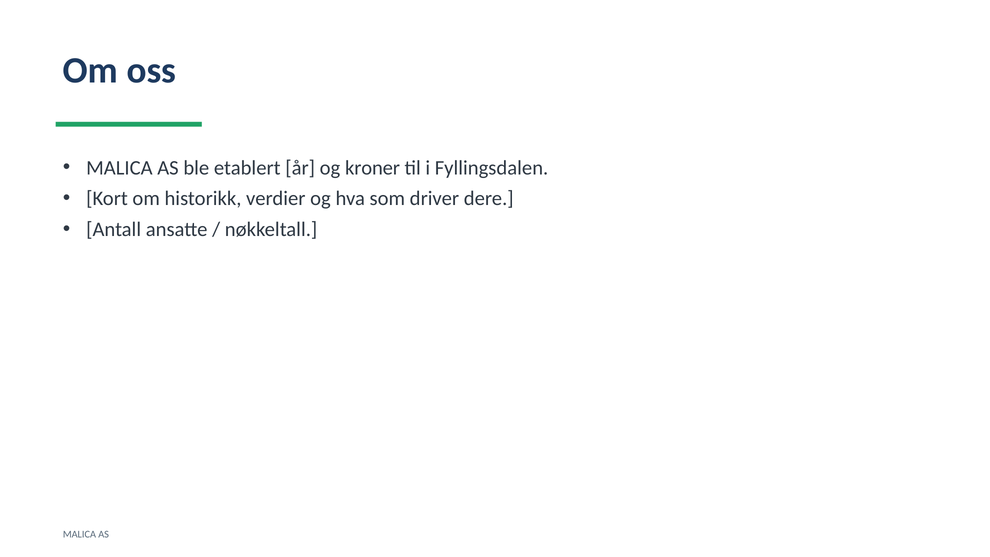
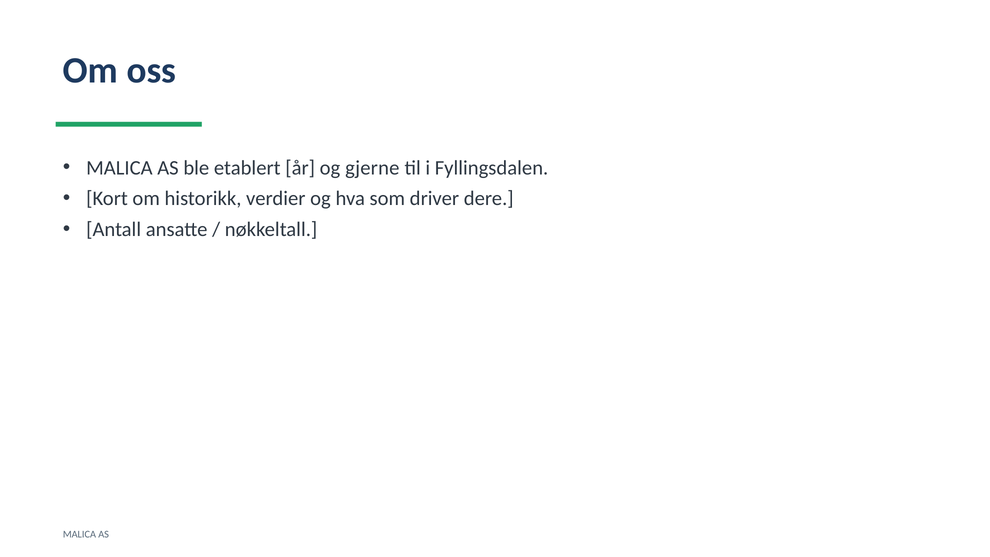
kroner: kroner -> gjerne (372, 168)
